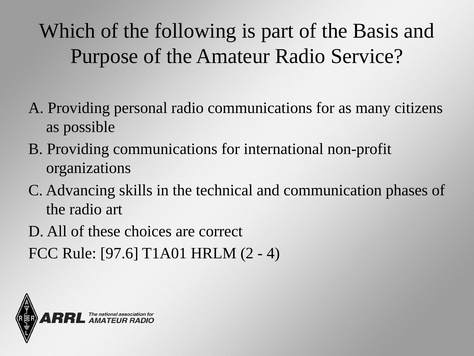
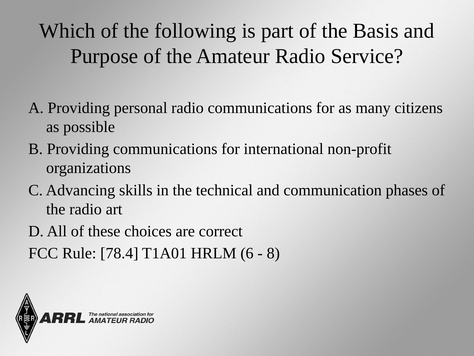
97.6: 97.6 -> 78.4 (119, 253)
2: 2 -> 6 (247, 253)
4: 4 -> 8 (273, 253)
